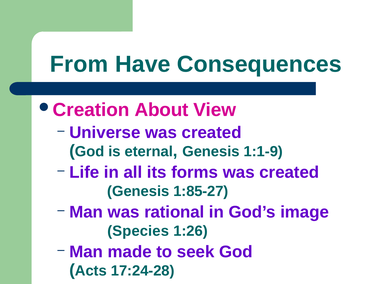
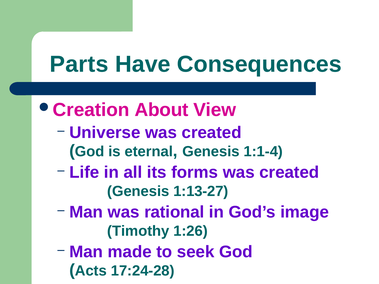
From: From -> Parts (79, 64)
1:1-9: 1:1-9 -> 1:1-4 (263, 152)
1:85-27: 1:85-27 -> 1:13-27 (201, 191)
Species: Species -> Timothy (138, 231)
